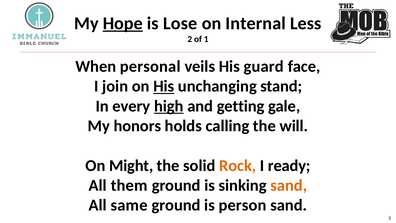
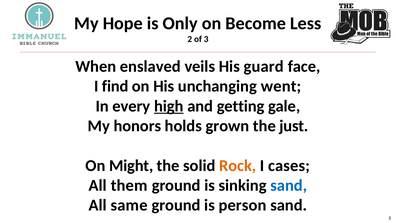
Hope underline: present -> none (123, 23)
Lose: Lose -> Only (180, 23)
Internal: Internal -> Become (256, 23)
1: 1 -> 3 (206, 39)
personal: personal -> enslaved (150, 66)
join: join -> find (115, 86)
His underline: present -> none (164, 86)
stand: stand -> went (281, 86)
calling: calling -> grown (227, 126)
will: will -> just (294, 126)
ready: ready -> cases (289, 165)
sand colour: orange -> blue (289, 185)
